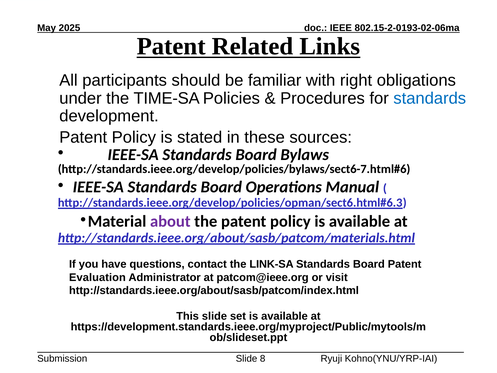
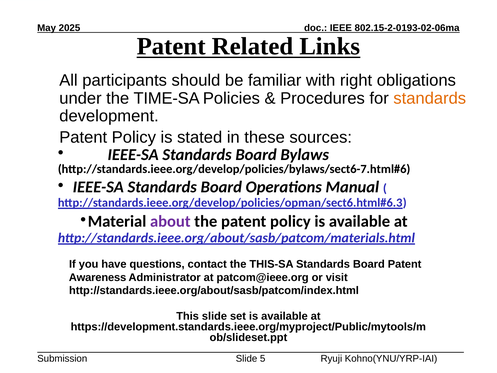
standards colour: blue -> orange (430, 98)
LINK-SA: LINK-SA -> THIS-SA (271, 264)
Evaluation: Evaluation -> Awareness (98, 277)
8: 8 -> 5 (263, 358)
